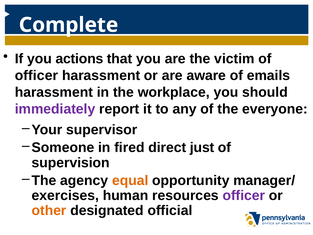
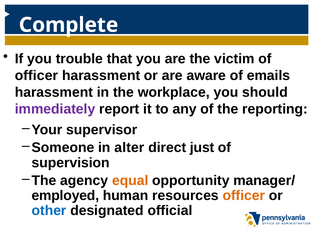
actions: actions -> trouble (79, 59)
everyone: everyone -> reporting (275, 109)
fired: fired -> alter (129, 147)
exercises: exercises -> employed (65, 195)
officer colour: purple -> orange (244, 195)
other colour: orange -> blue (49, 210)
